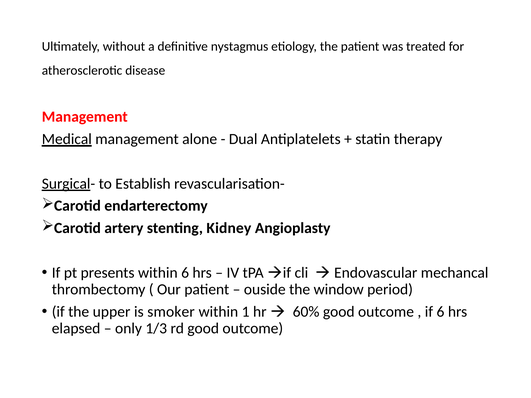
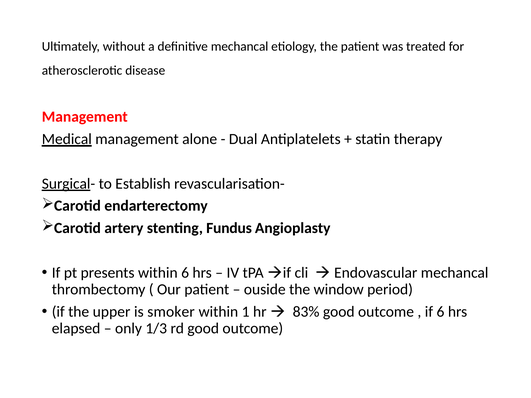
definitive nystagmus: nystagmus -> mechancal (240, 46)
Kidney: Kidney -> Fundus (229, 228)
60%: 60% -> 83% (306, 312)
